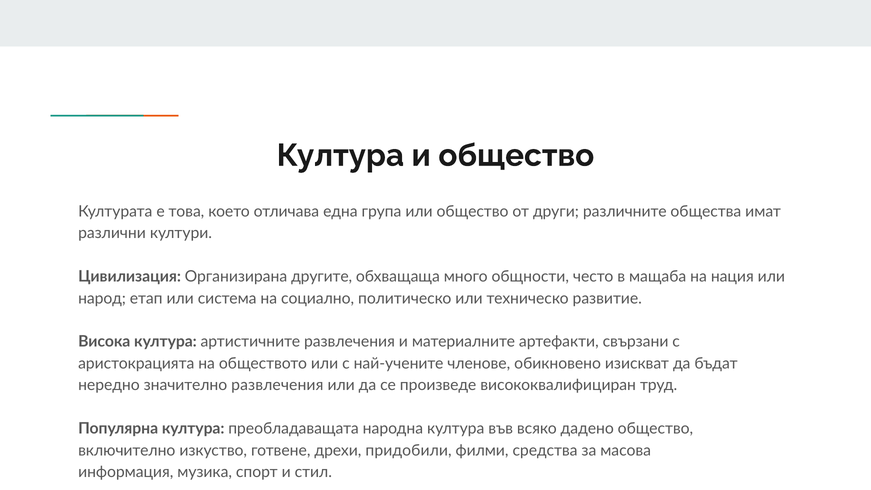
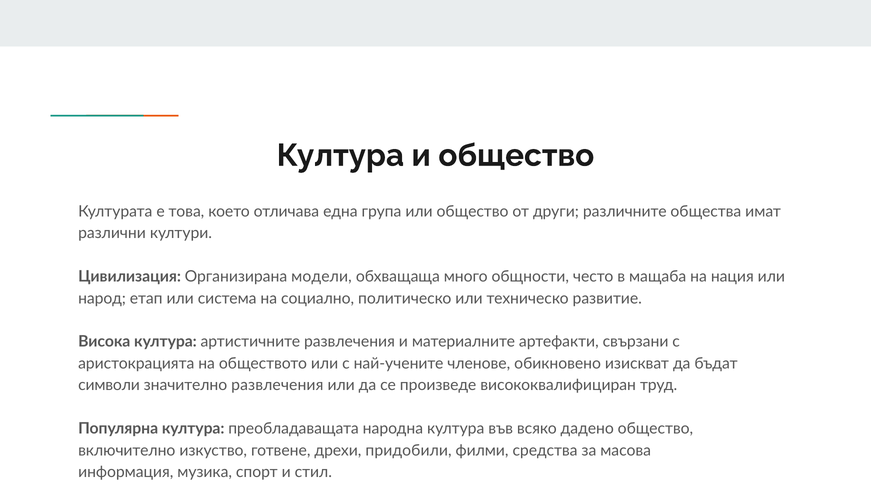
другите: другите -> модели (321, 277)
нередно: нередно -> символи (109, 385)
